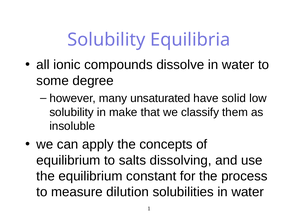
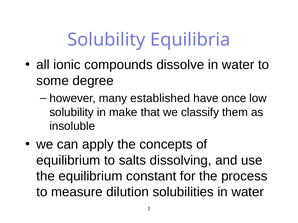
unsaturated: unsaturated -> established (160, 99)
solid: solid -> once (234, 99)
